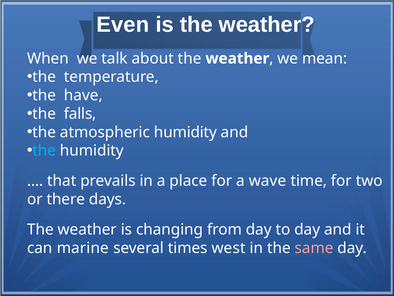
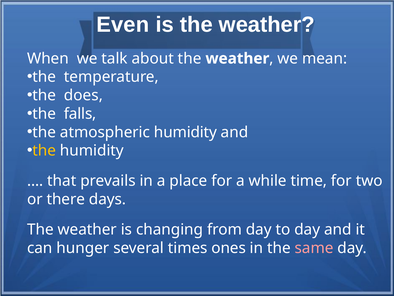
have: have -> does (83, 95)
the colour: light blue -> yellow (44, 150)
wave: wave -> while (268, 181)
marine: marine -> hunger (83, 248)
west: west -> ones (229, 248)
